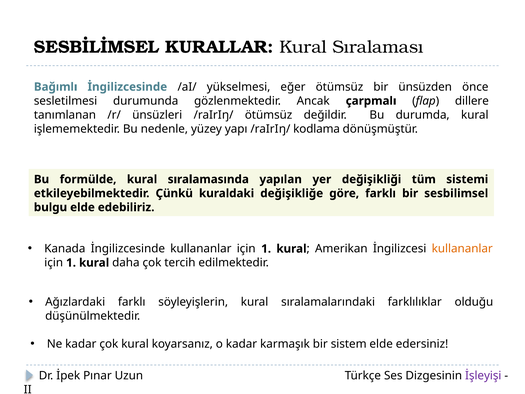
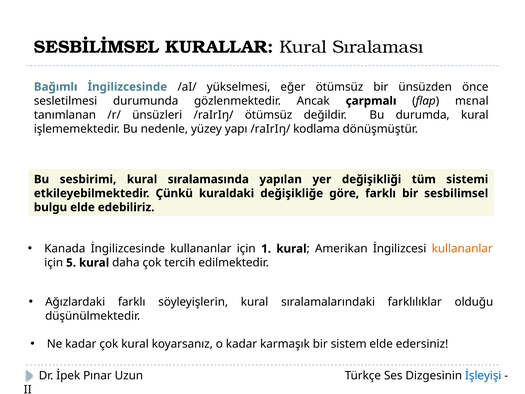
dillere: dillere -> mεnal (472, 101)
formülde: formülde -> sesbirimi (88, 179)
1: 1 -> 5 (71, 263)
İşleyişi colour: purple -> blue (483, 375)
